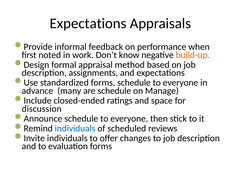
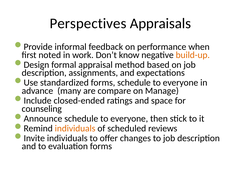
Expectations: Expectations -> Perspectives (88, 23)
are schedule: schedule -> compare (114, 91)
discussion: discussion -> counseling (42, 109)
individuals colour: blue -> orange (75, 128)
